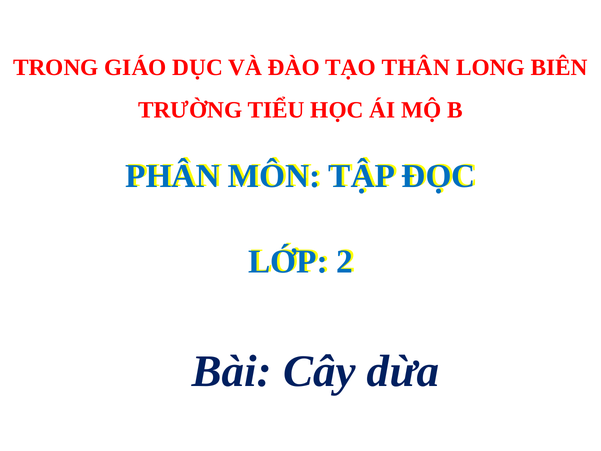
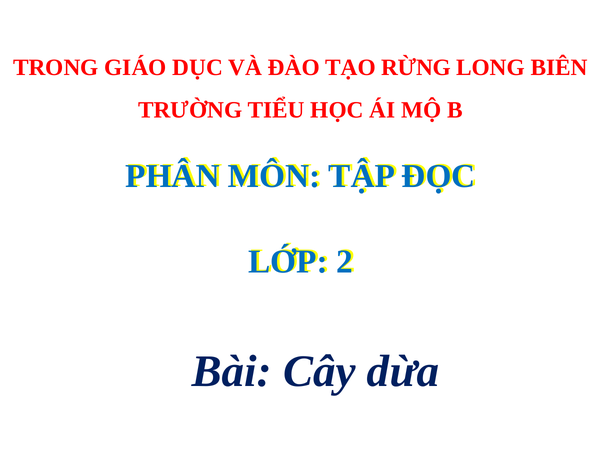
THÂN: THÂN -> RỪNG (416, 68)
